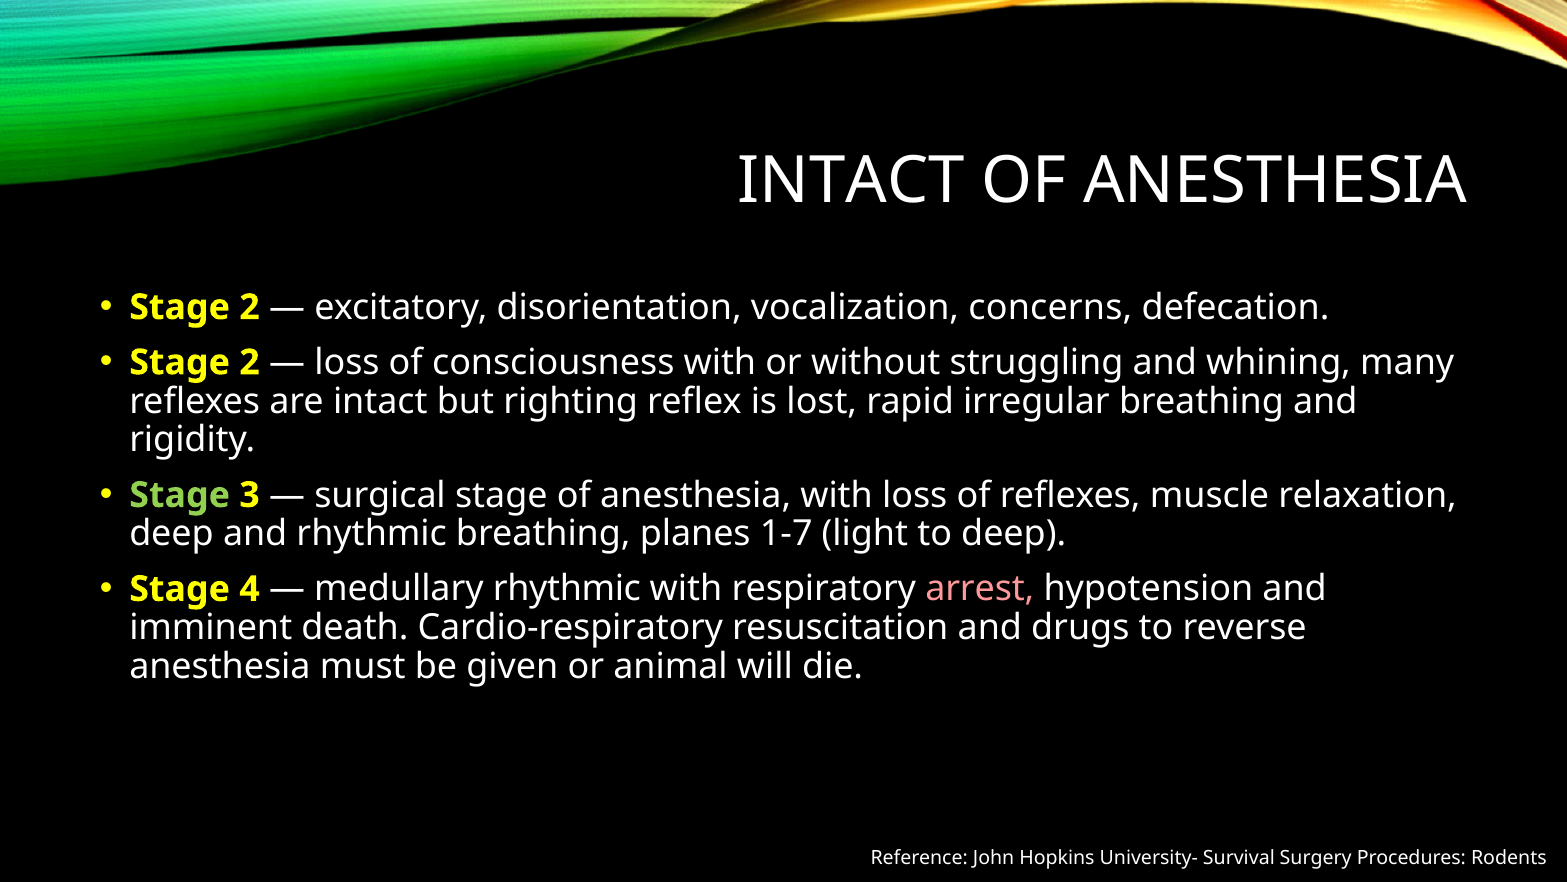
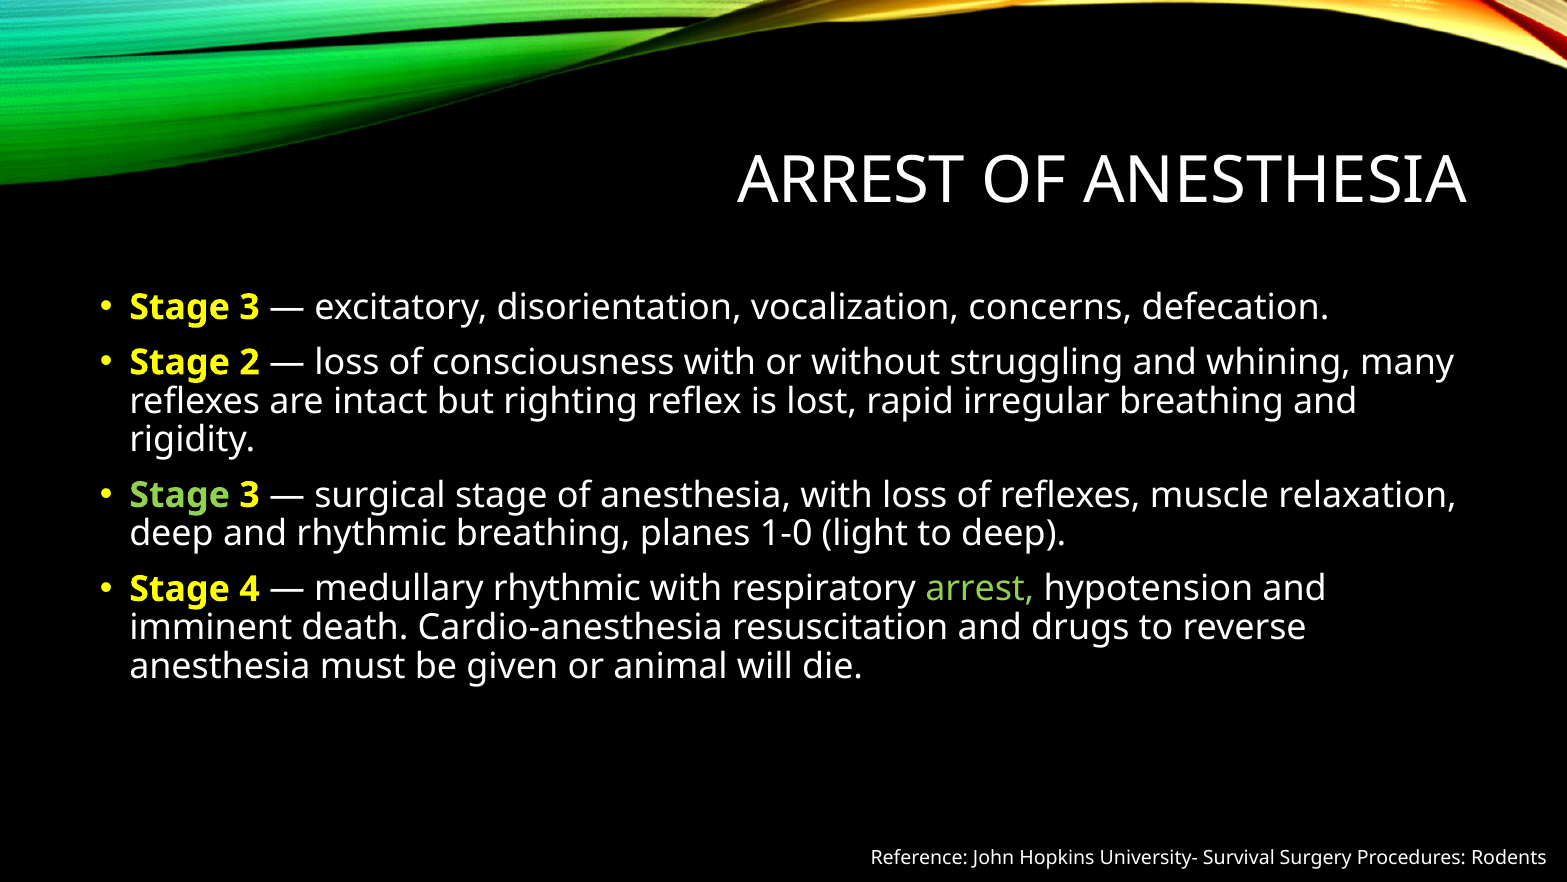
INTACT: INTACT -> ARREST (851, 181)
2: 2 -> 3 (250, 307)
1-7: 1-7 -> 1-0 (786, 534)
arrest colour: pink -> light green (980, 589)
Cardio-respiratory: Cardio-respiratory -> Cardio-anesthesia (570, 627)
